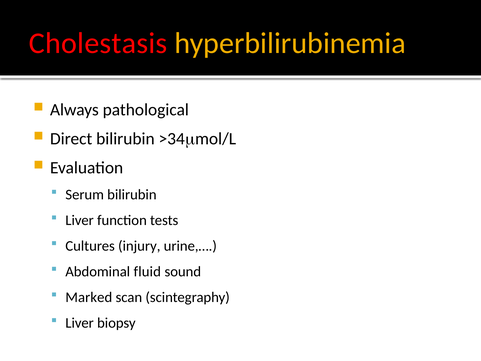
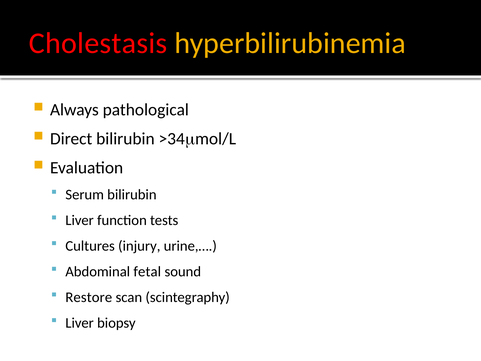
fluid: fluid -> fetal (147, 272)
Marked: Marked -> Restore (89, 297)
